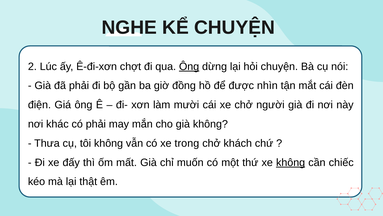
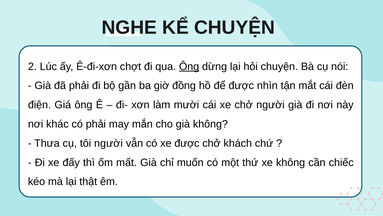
tôi không: không -> người (108, 143)
xe trong: trong -> được (187, 143)
không underline: present -> none (291, 162)
